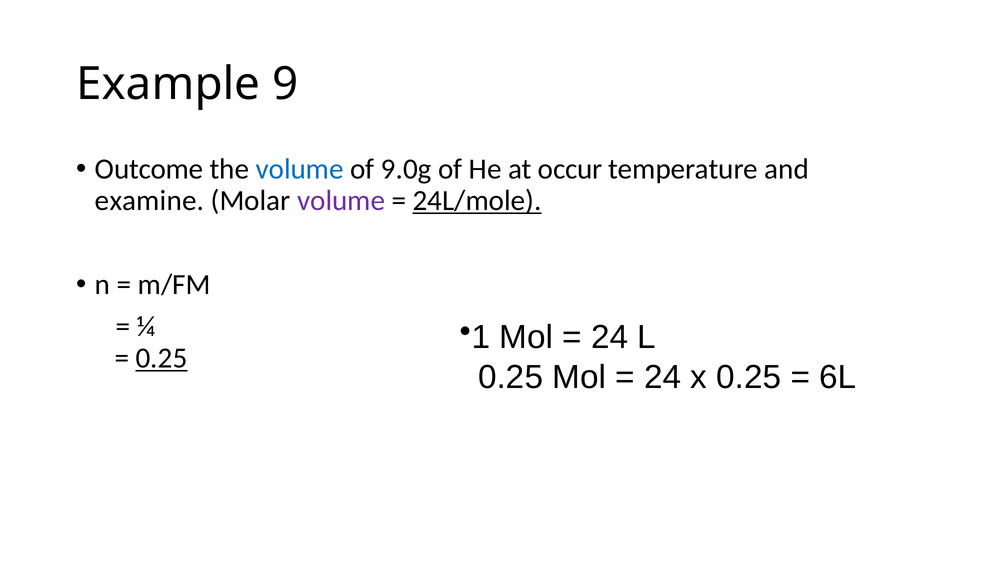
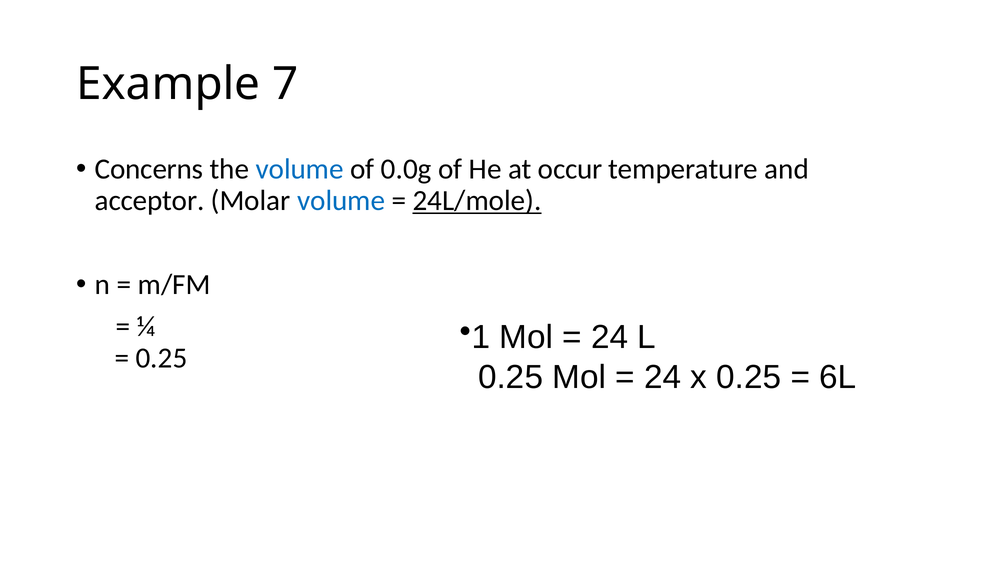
9: 9 -> 7 (285, 84)
Outcome: Outcome -> Concerns (149, 169)
9.0g: 9.0g -> 0.0g (406, 169)
examine: examine -> acceptor (150, 201)
volume colour: purple -> blue (341, 201)
0.25 underline: present -> none (162, 358)
